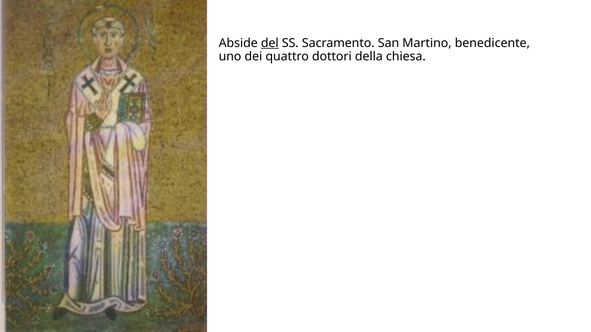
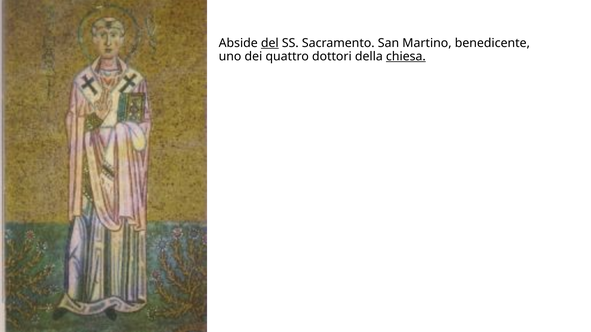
chiesa underline: none -> present (406, 56)
